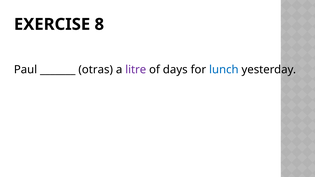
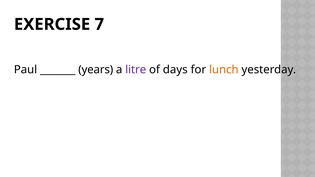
8: 8 -> 7 (99, 24)
otras: otras -> years (96, 70)
lunch colour: blue -> orange (224, 70)
